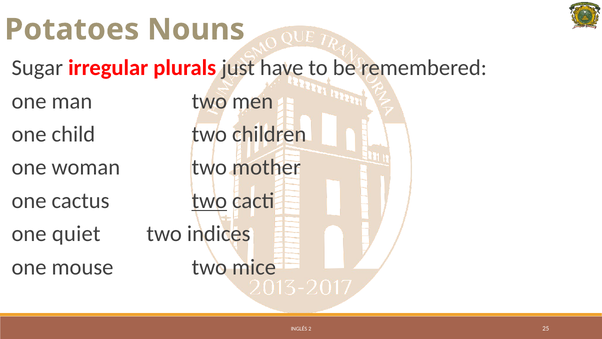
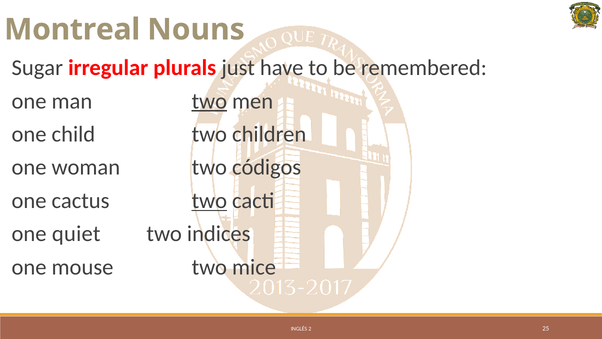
Potatoes: Potatoes -> Montreal (72, 29)
two underline: none -> present (209, 101)
mother: mother -> códigos (267, 167)
